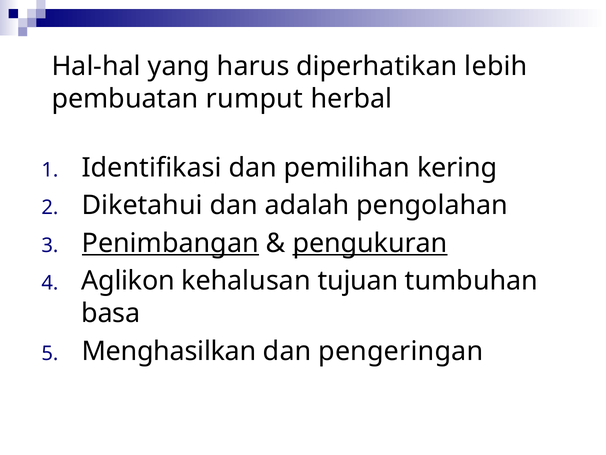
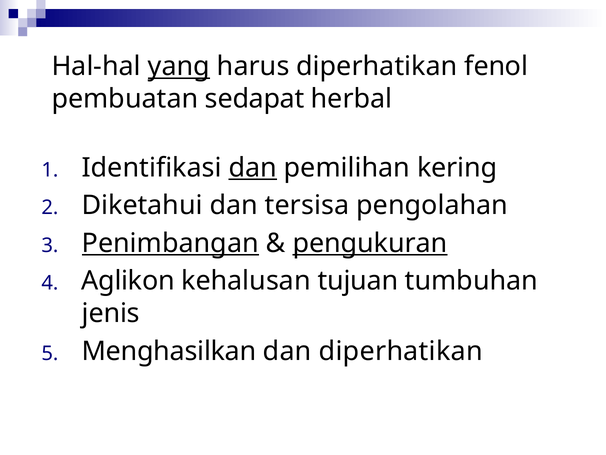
yang underline: none -> present (179, 67)
lebih: lebih -> fenol (496, 67)
rumput: rumput -> sedapat (255, 99)
dan underline: none -> present (253, 168)
adalah: adalah -> tersisa (307, 205)
basa: basa -> jenis (111, 313)
dan pengeringan: pengeringan -> diperhatikan (401, 351)
